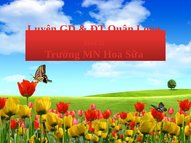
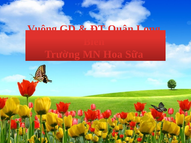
Luyện: Luyện -> Vuông (42, 29)
